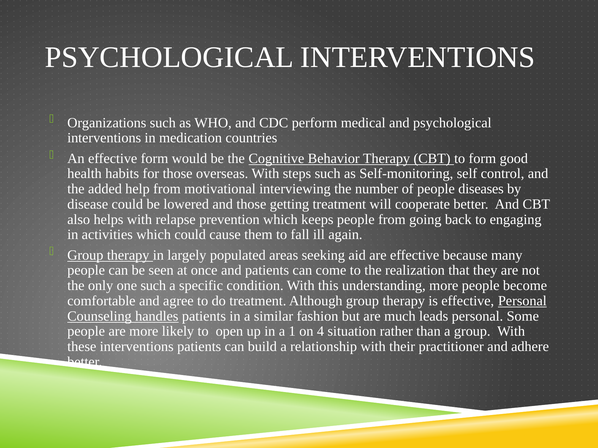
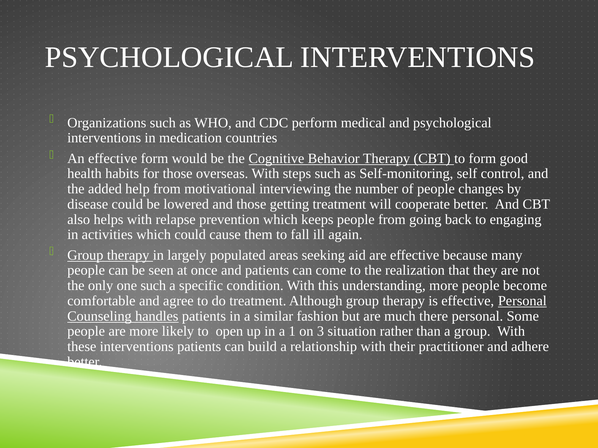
diseases: diseases -> changes (481, 189)
leads: leads -> there (434, 316)
4: 4 -> 3 (320, 332)
